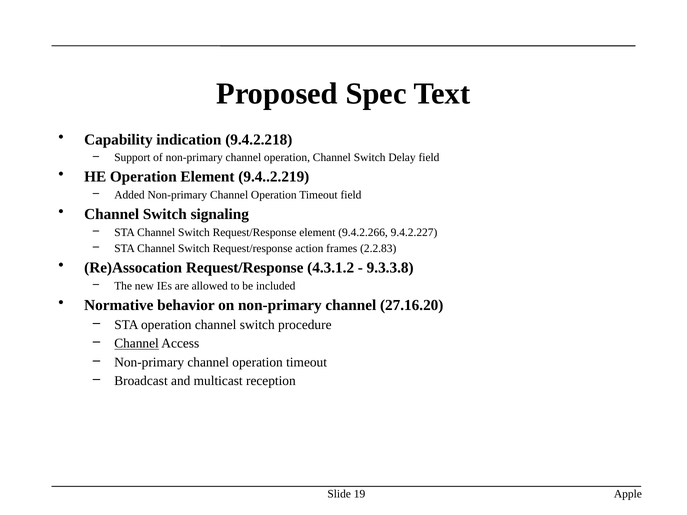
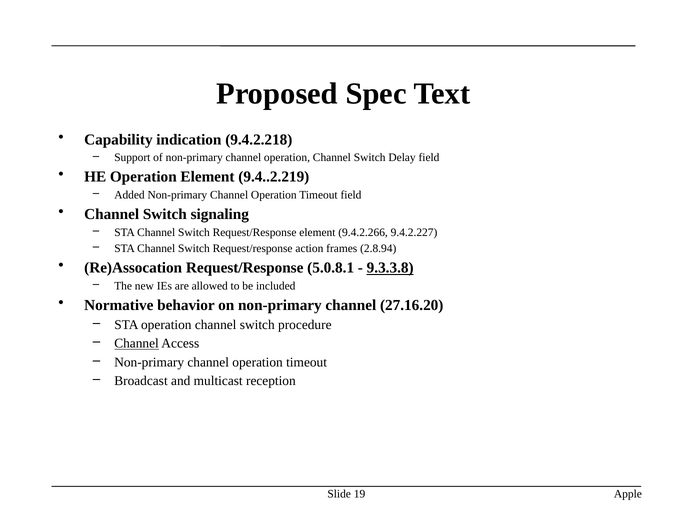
2.2.83: 2.2.83 -> 2.8.94 (378, 249)
4.3.1.2: 4.3.1.2 -> 5.0.8.1 (331, 268)
9.3.3.8 underline: none -> present (390, 268)
